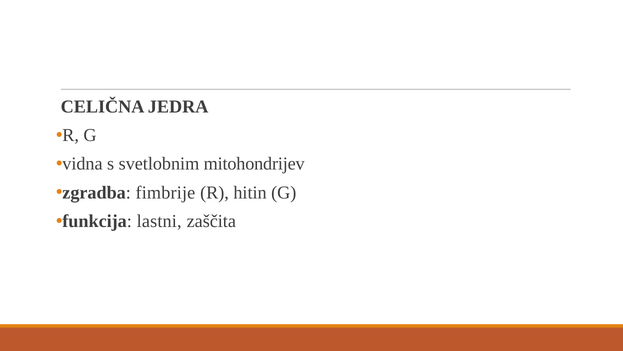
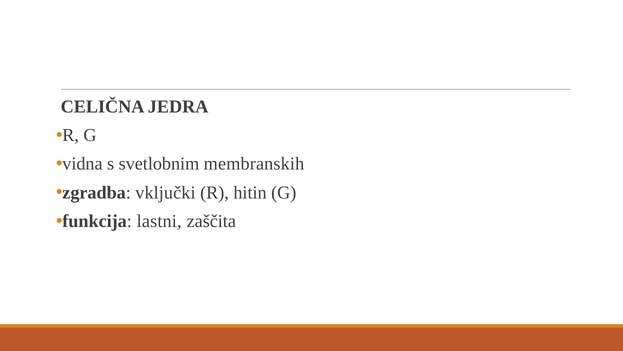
mitohondrijev: mitohondrijev -> membranskih (254, 164)
fimbrije: fimbrije -> vključki (165, 192)
